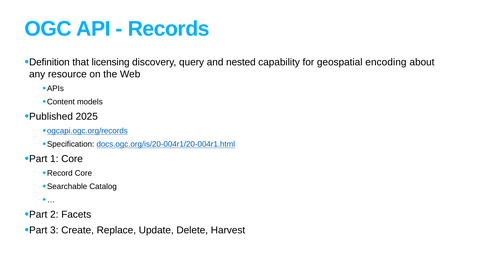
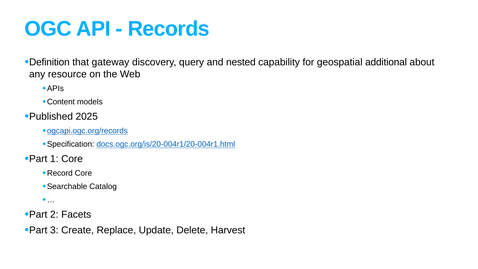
licensing: licensing -> gateway (111, 62)
encoding: encoding -> additional (386, 62)
